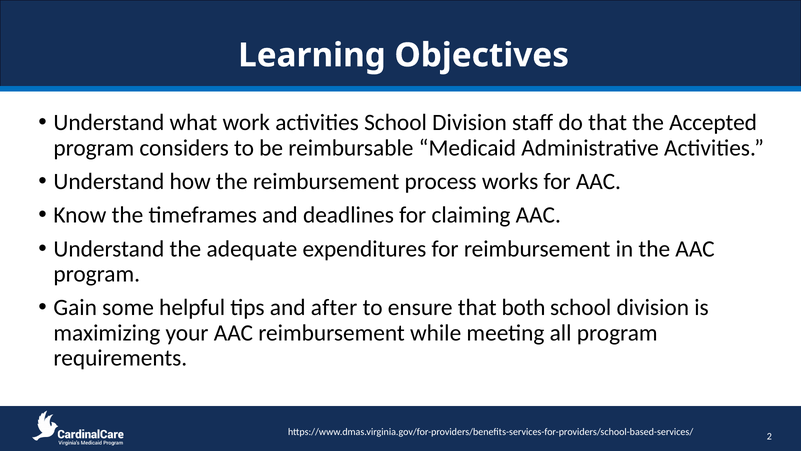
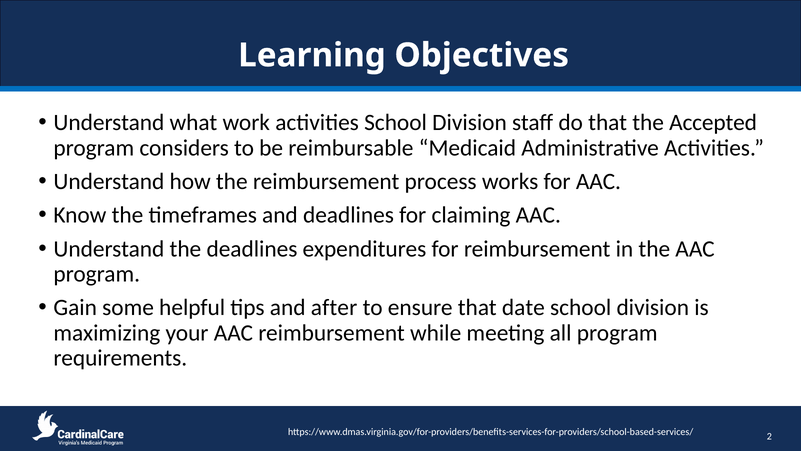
the adequate: adequate -> deadlines (252, 249)
both: both -> date (523, 307)
